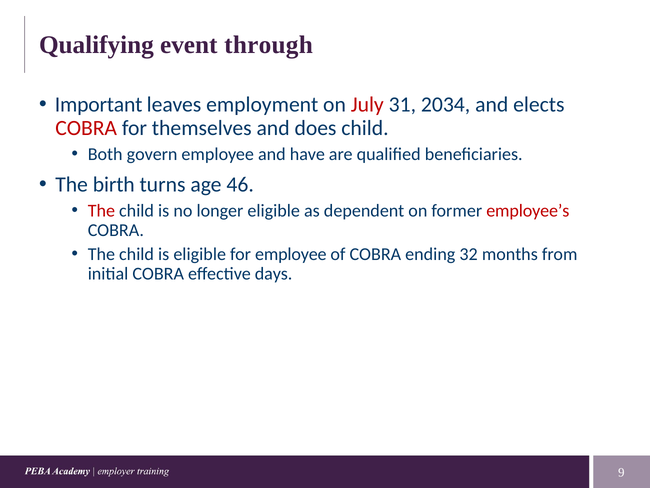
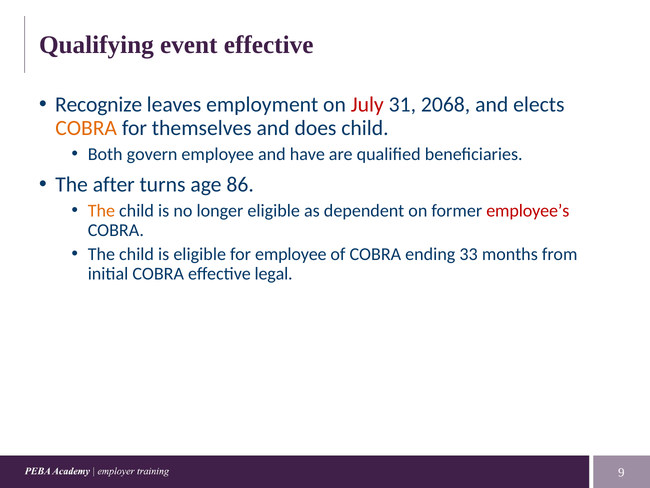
event through: through -> effective (269, 45)
Important: Important -> Recognize (99, 105)
2034: 2034 -> 2068 (446, 105)
COBRA colour: red -> orange (86, 128)
birth: birth -> after (114, 184)
46: 46 -> 86 (240, 184)
The colour: red -> orange (101, 210)
32: 32 -> 33 (469, 254)
days: days -> legal (274, 273)
